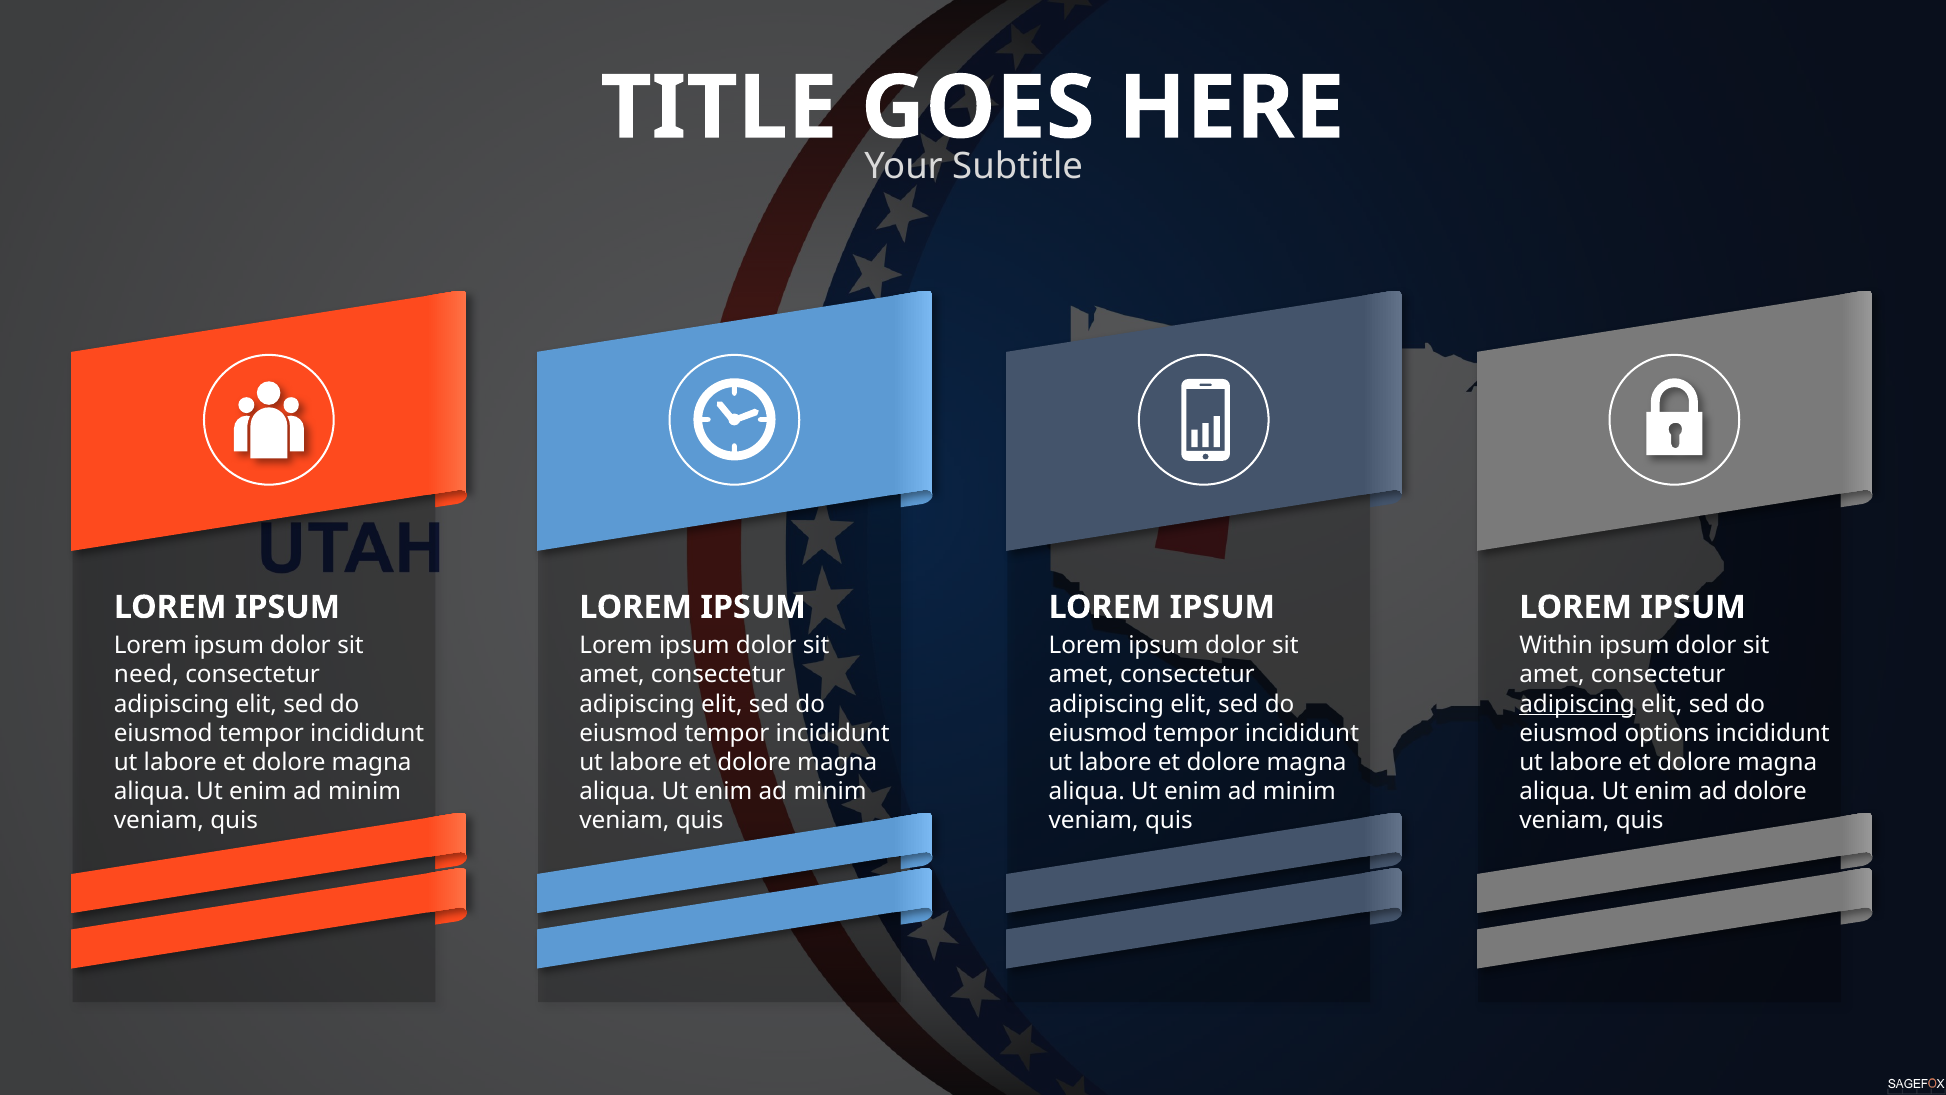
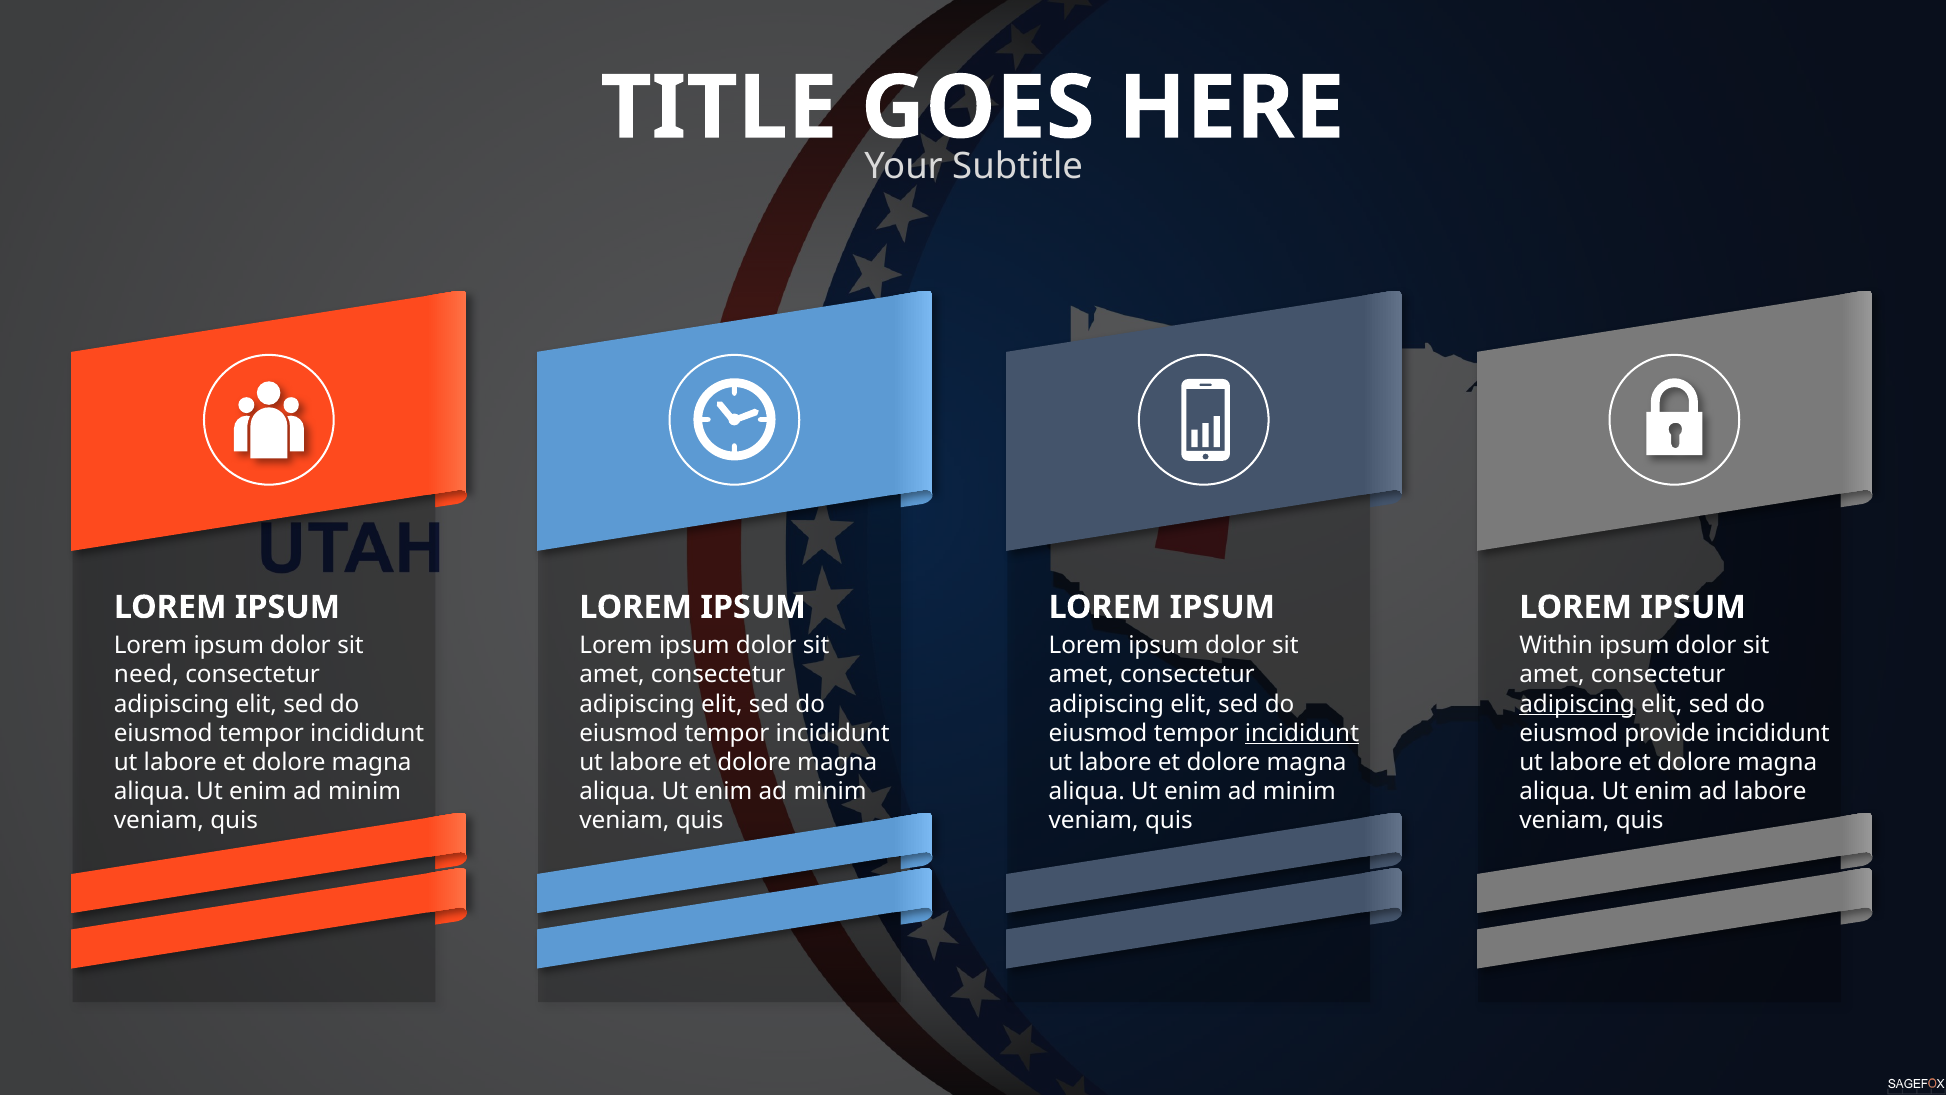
incididunt underline: none -> present (1302, 733)
options: options -> provide (1667, 733)
ad dolore: dolore -> labore (1770, 791)
